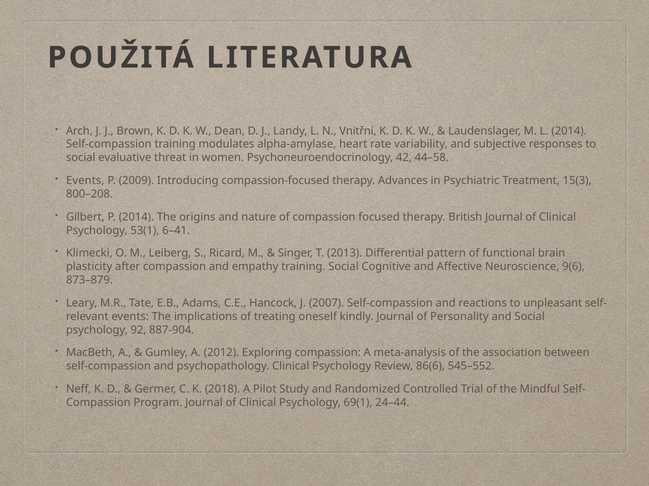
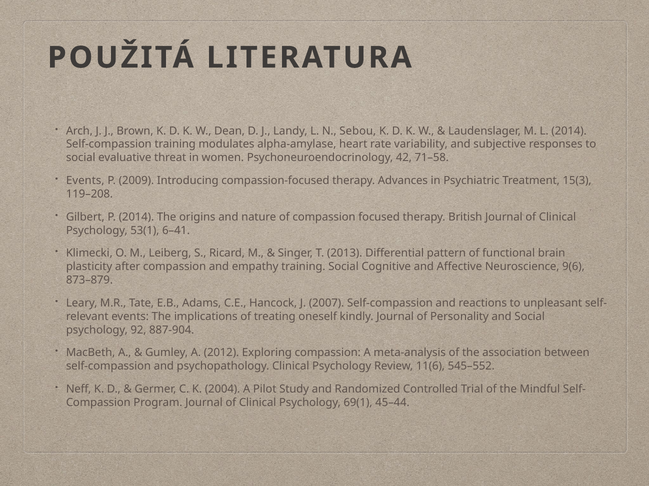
Vnitřní: Vnitřní -> Sebou (358, 131)
44–58: 44–58 -> 71–58 (432, 158)
800–208: 800–208 -> 119–208 (89, 194)
86(6: 86(6 -> 11(6 (430, 367)
2018: 2018 -> 2004 (223, 390)
24–44: 24–44 -> 45–44 (392, 403)
